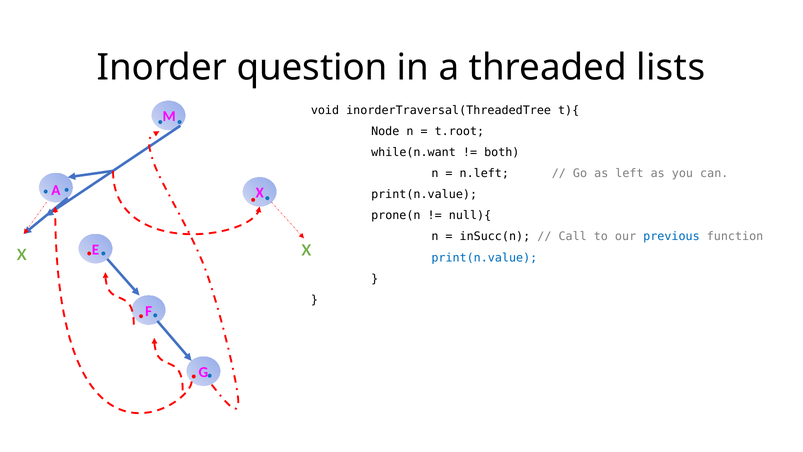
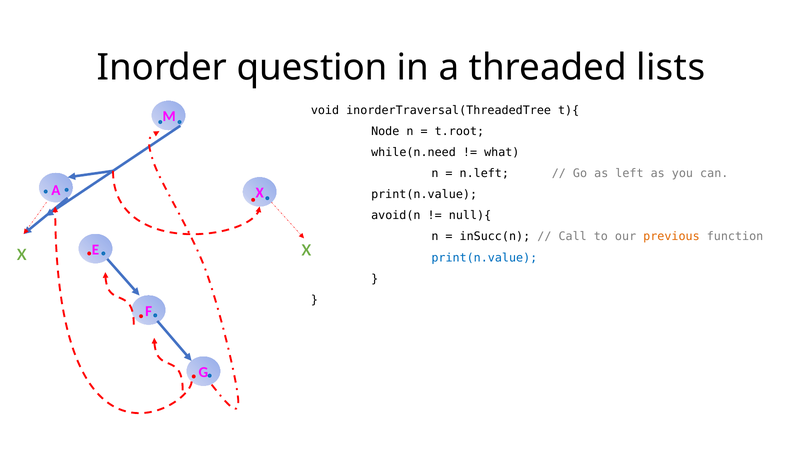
while(n.want: while(n.want -> while(n.need (413, 152)
both: both -> what (502, 152)
prone(n: prone(n -> avoid(n (396, 215)
previous colour: blue -> orange (671, 236)
